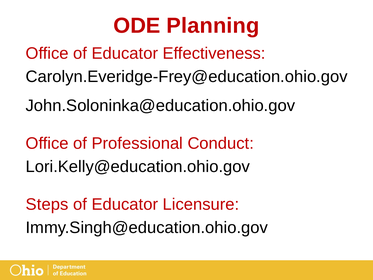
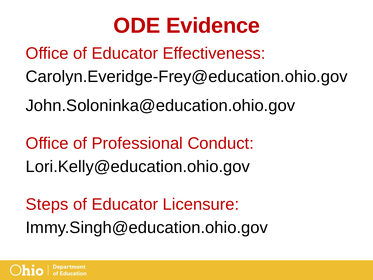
Planning: Planning -> Evidence (213, 26)
